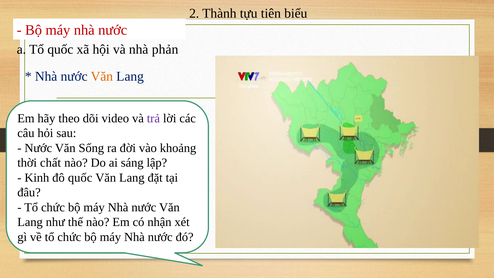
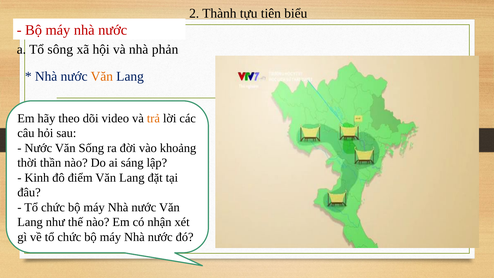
Tổ quốc: quốc -> sông (60, 49)
trả colour: purple -> orange (153, 118)
chất: chất -> thần (51, 163)
đô quốc: quốc -> điểm (80, 178)
